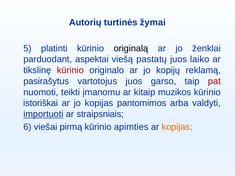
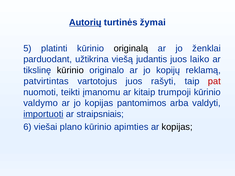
Autorių underline: none -> present (85, 22)
aspektai: aspektai -> užtikrina (92, 59)
pastatų: pastatų -> judantis (152, 59)
kūrinio colour: red -> black (70, 70)
pasirašytus: pasirašytus -> patvirtintas (46, 81)
garso: garso -> rašyti (164, 81)
muzikos: muzikos -> trumpoji (175, 92)
istoriškai: istoriškai -> valdymo (41, 103)
pirmą: pirmą -> plano (71, 127)
kopijas colour: orange -> black (177, 127)
